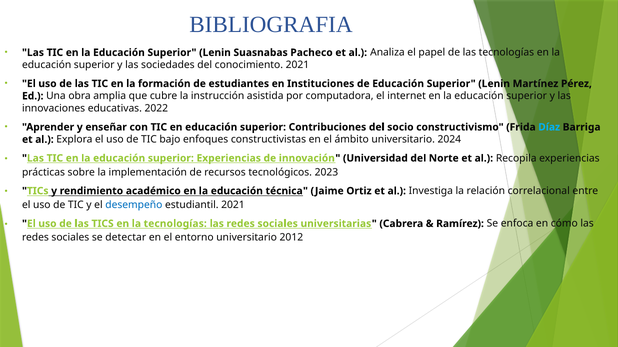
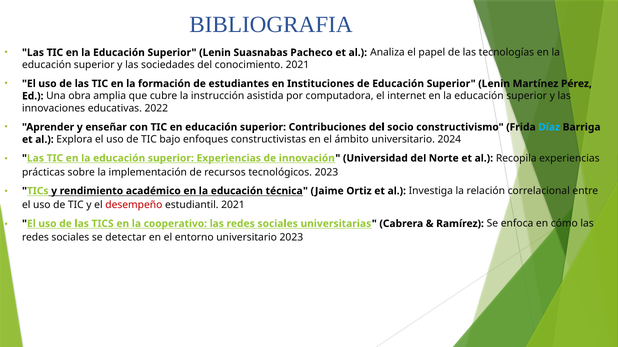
desempeño colour: blue -> red (134, 205)
la tecnologías: tecnologías -> cooperativo (175, 224)
universitario 2012: 2012 -> 2023 (291, 238)
